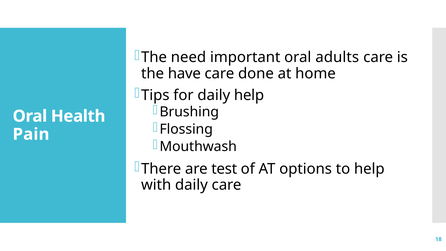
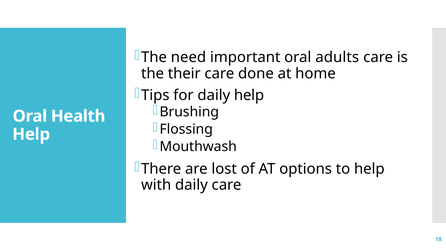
have: have -> their (184, 73)
Pain: Pain -> Help (31, 134)
test: test -> lost (224, 169)
